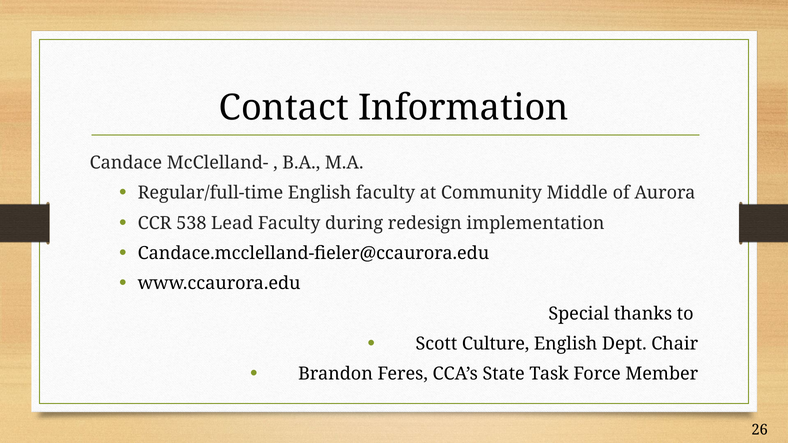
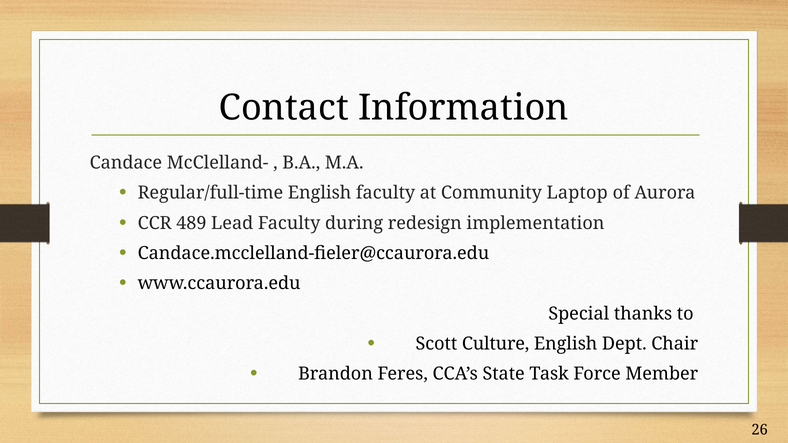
Middle: Middle -> Laptop (577, 193)
538: 538 -> 489 (191, 223)
